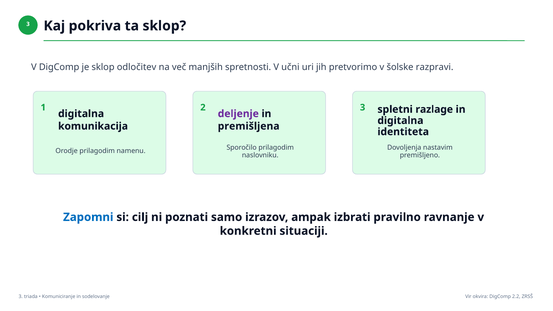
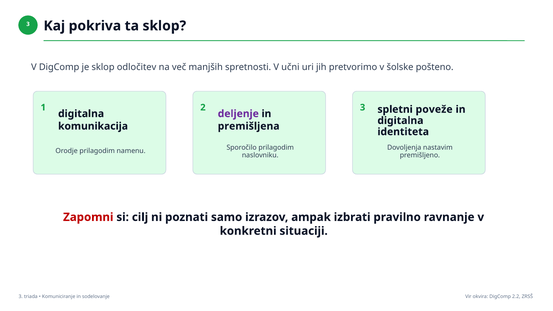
razpravi: razpravi -> pošteno (435, 67)
razlage: razlage -> poveže (434, 109)
Zapomni colour: blue -> red (88, 217)
